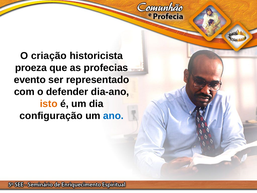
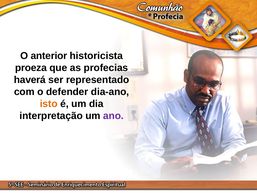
criação: criação -> anterior (49, 56)
evento: evento -> haverá (30, 80)
configuração: configuração -> interpretação (51, 116)
ano colour: blue -> purple (113, 116)
